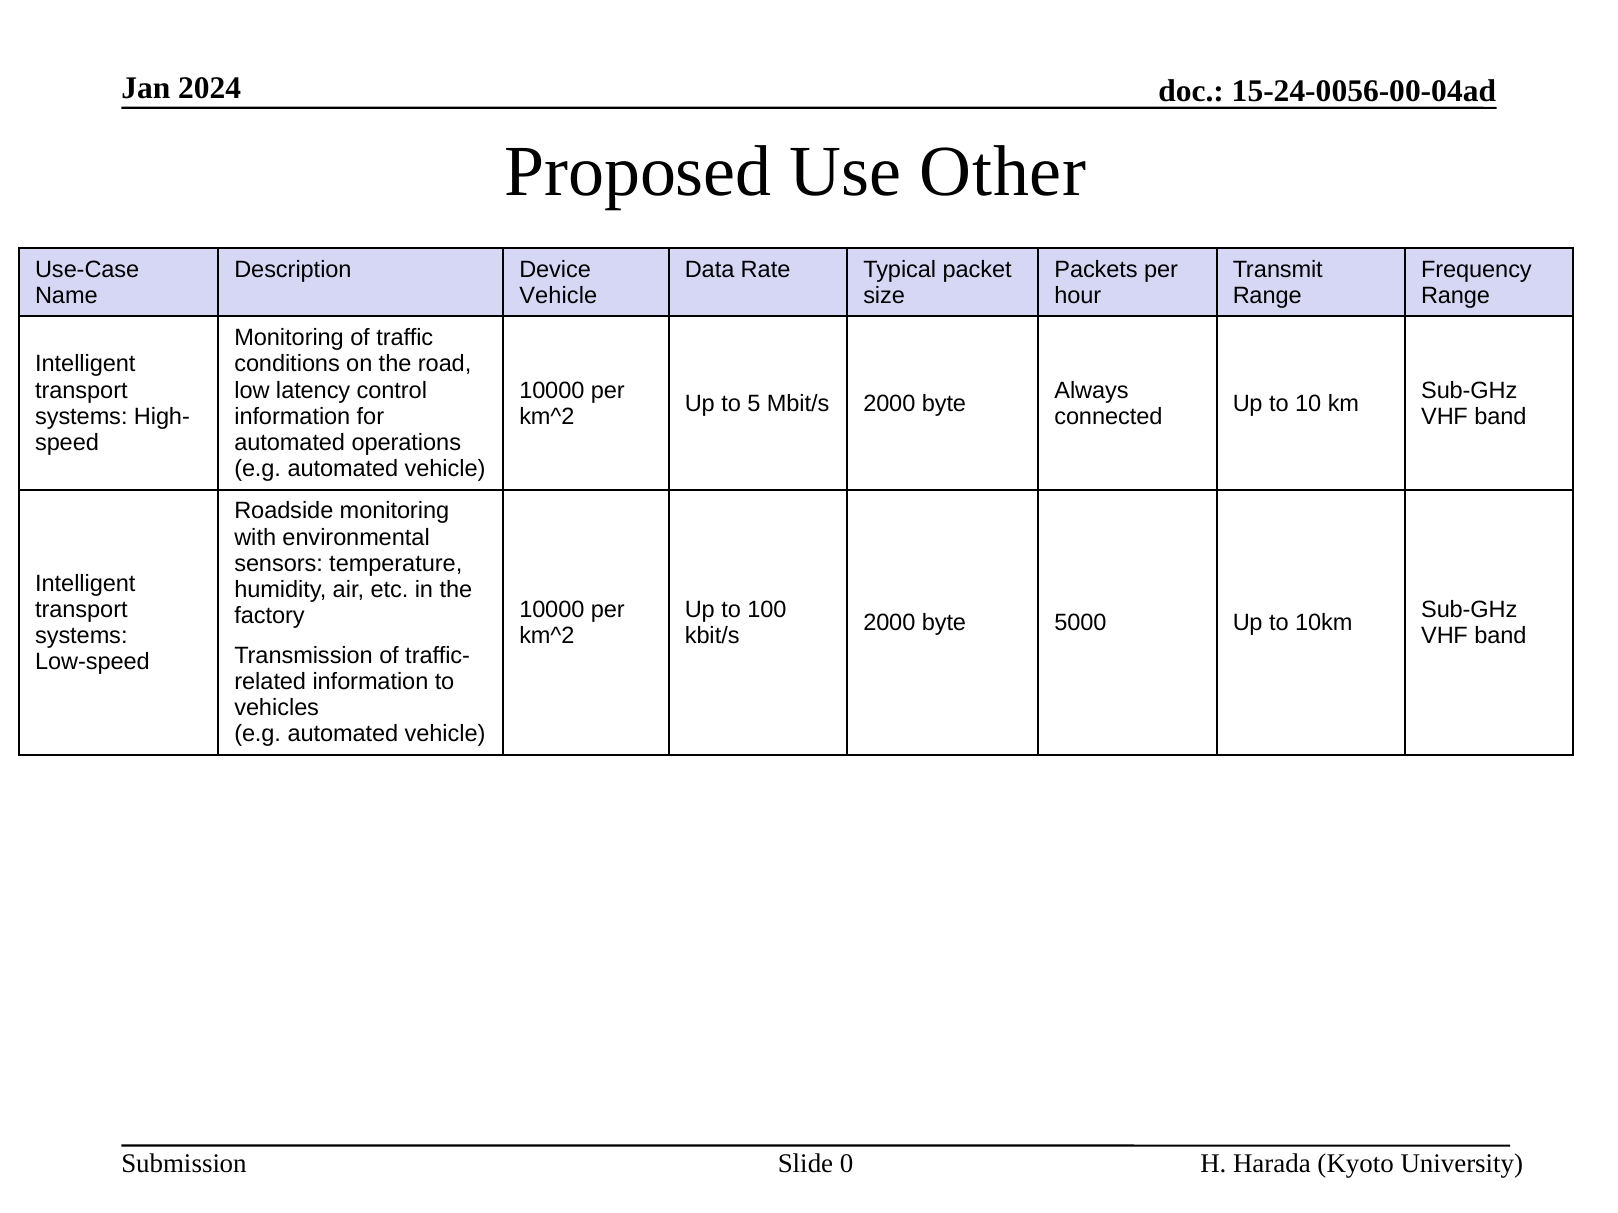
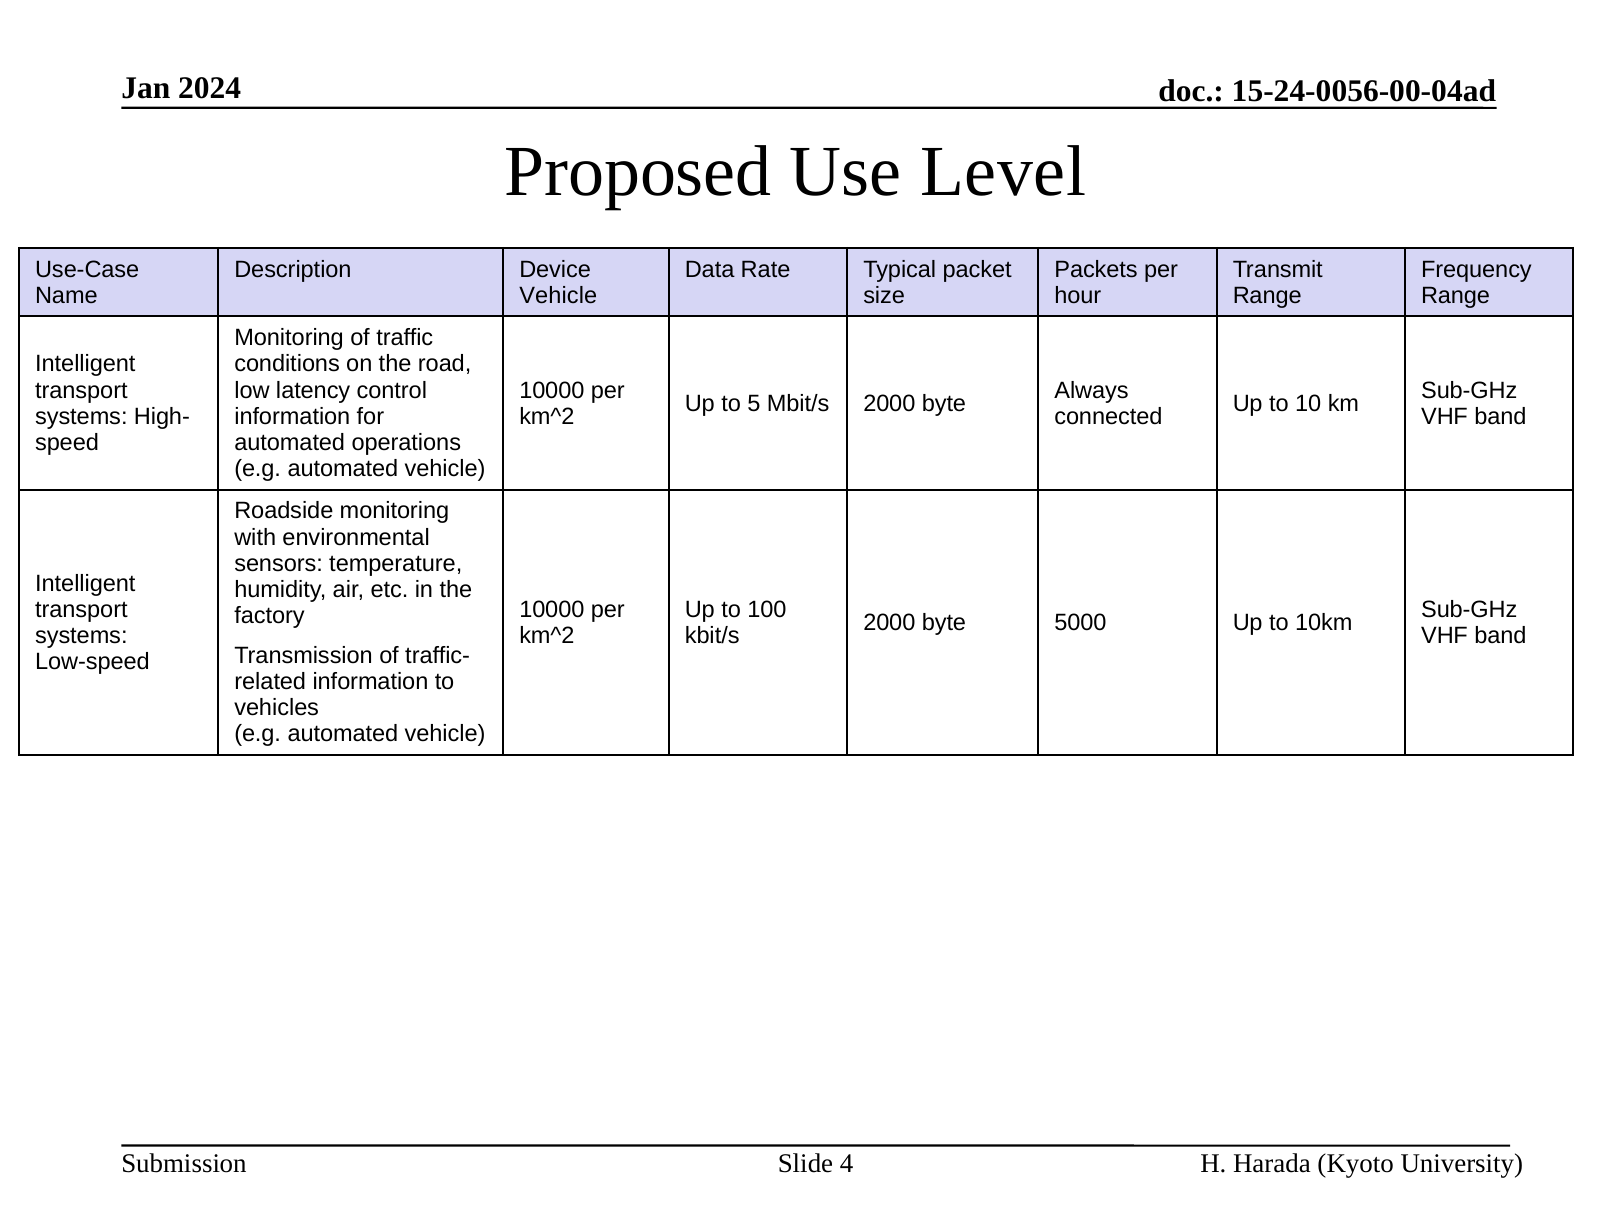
Other: Other -> Level (1003, 172)
0: 0 -> 4 (847, 1164)
